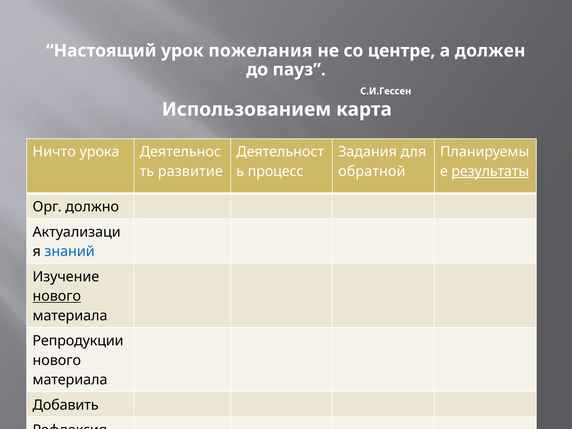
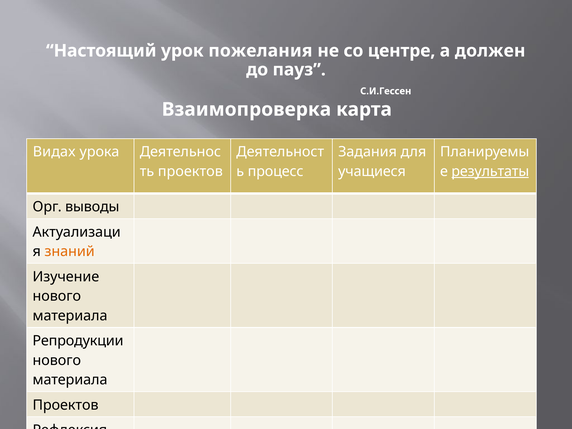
Использованием: Использованием -> Взаимопроверка (246, 109)
Ничто: Ничто -> Видах (54, 152)
развитие: развитие -> проектов (190, 171)
обратной: обратной -> учащиеся (372, 171)
должно: должно -> выводы (92, 207)
знаний colour: blue -> orange (70, 252)
нового underline: present -> none (57, 296)
Добавить: Добавить -> Проектов (66, 405)
